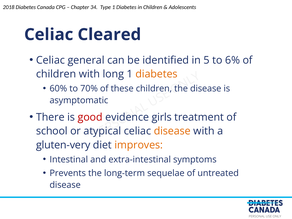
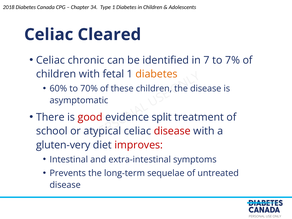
general: general -> chronic (86, 60)
5: 5 -> 7 (207, 60)
6%: 6% -> 7% (233, 60)
long: long -> fetal (113, 74)
girls: girls -> split (162, 117)
disease colour: orange -> red (172, 131)
improves colour: orange -> red (139, 145)
